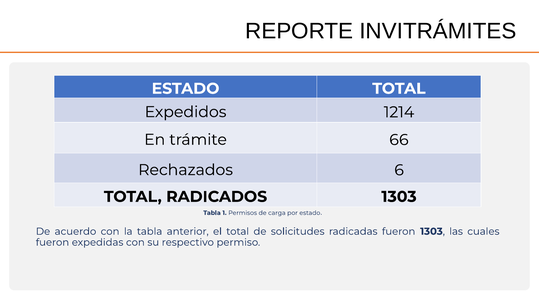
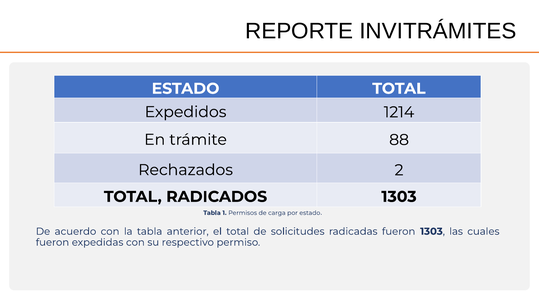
66: 66 -> 88 (399, 140)
6: 6 -> 2 (399, 170)
